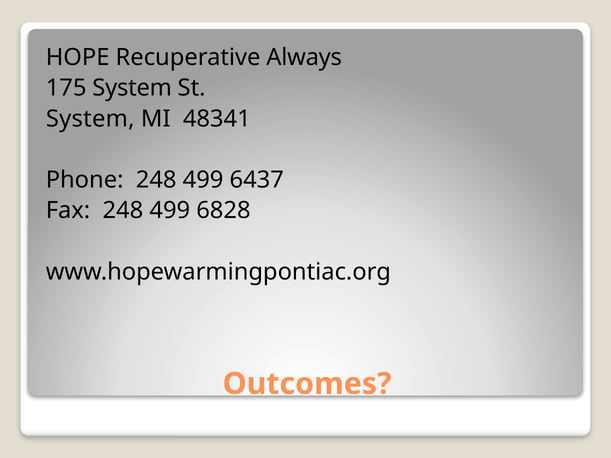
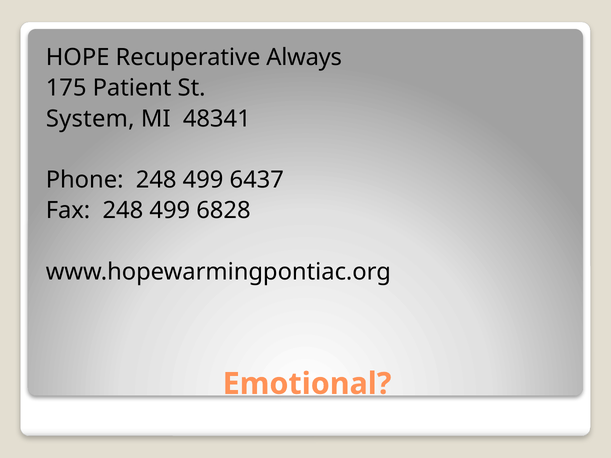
175 System: System -> Patient (132, 88)
Outcomes: Outcomes -> Emotional (307, 384)
